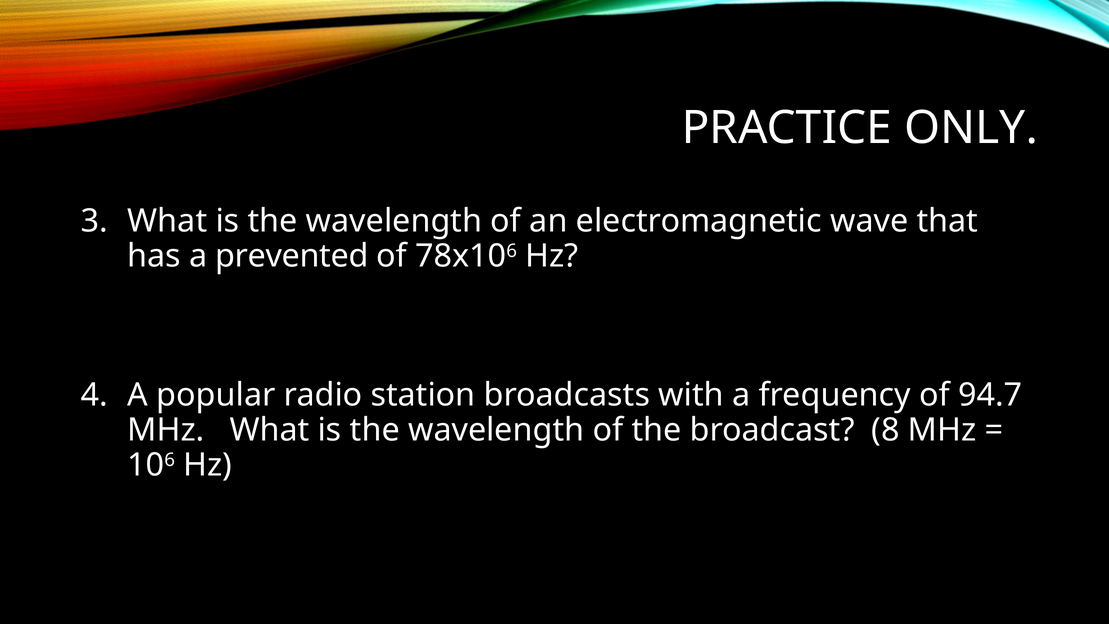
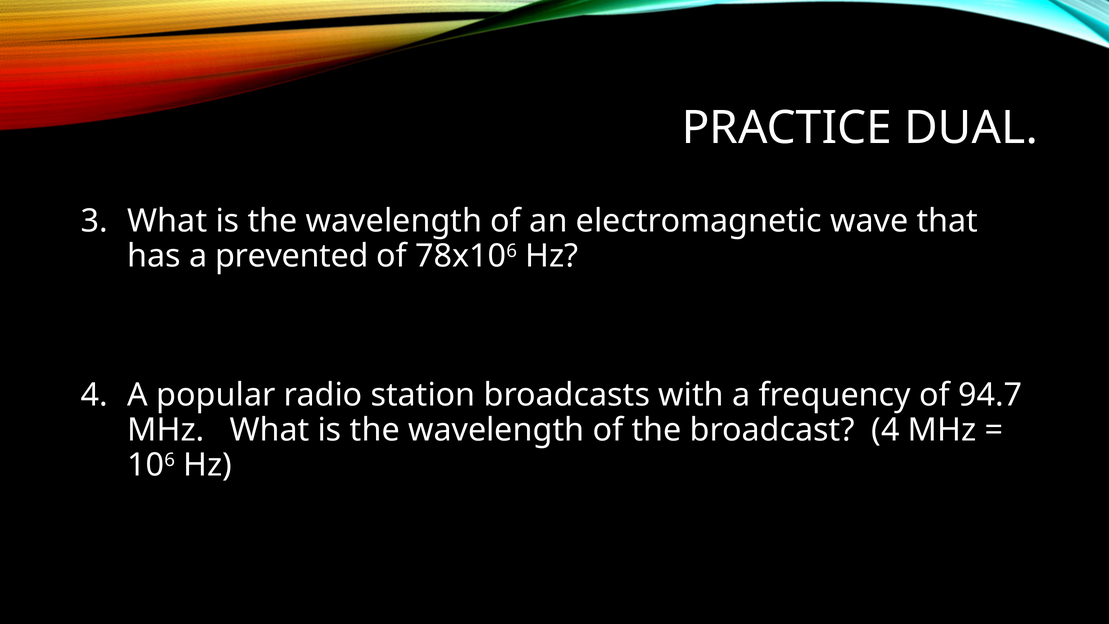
ONLY: ONLY -> DUAL (971, 128)
broadcast 8: 8 -> 4 (885, 430)
